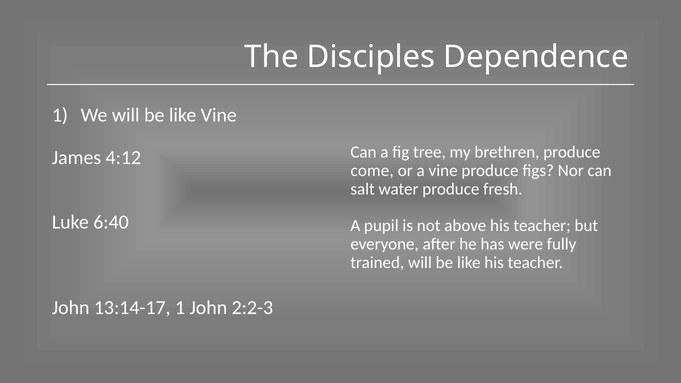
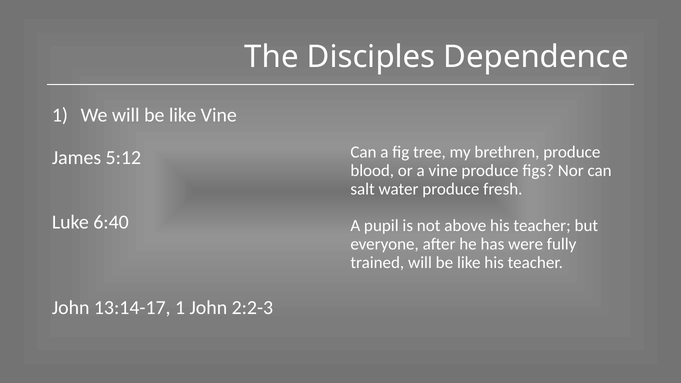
4:12: 4:12 -> 5:12 (123, 158)
come: come -> blood (372, 171)
